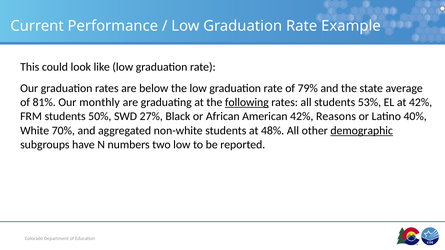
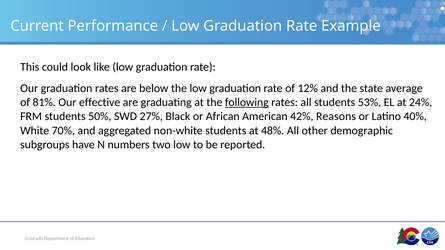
79%: 79% -> 12% (308, 88)
monthly: monthly -> effective (100, 103)
at 42%: 42% -> 24% (421, 103)
demographic underline: present -> none (362, 131)
